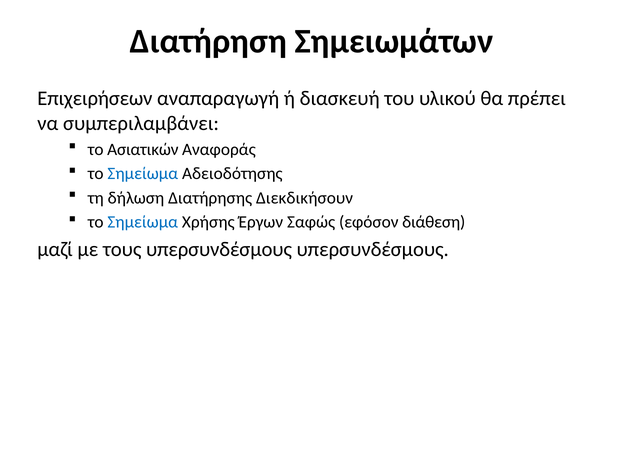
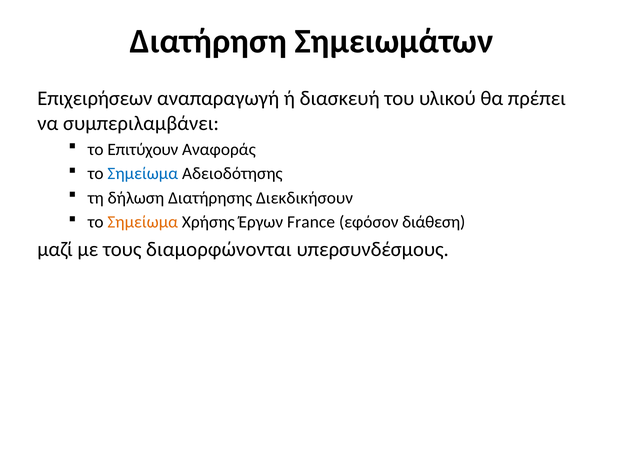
Ασιατικών: Ασιατικών -> Επιτύχουν (143, 149)
Σημείωμα colour: blue -> orange (143, 222)
Σαφώς: Σαφώς -> France (311, 222)
τους υπερσυνδέσμους: υπερσυνδέσμους -> διαμορφώνονται (219, 249)
